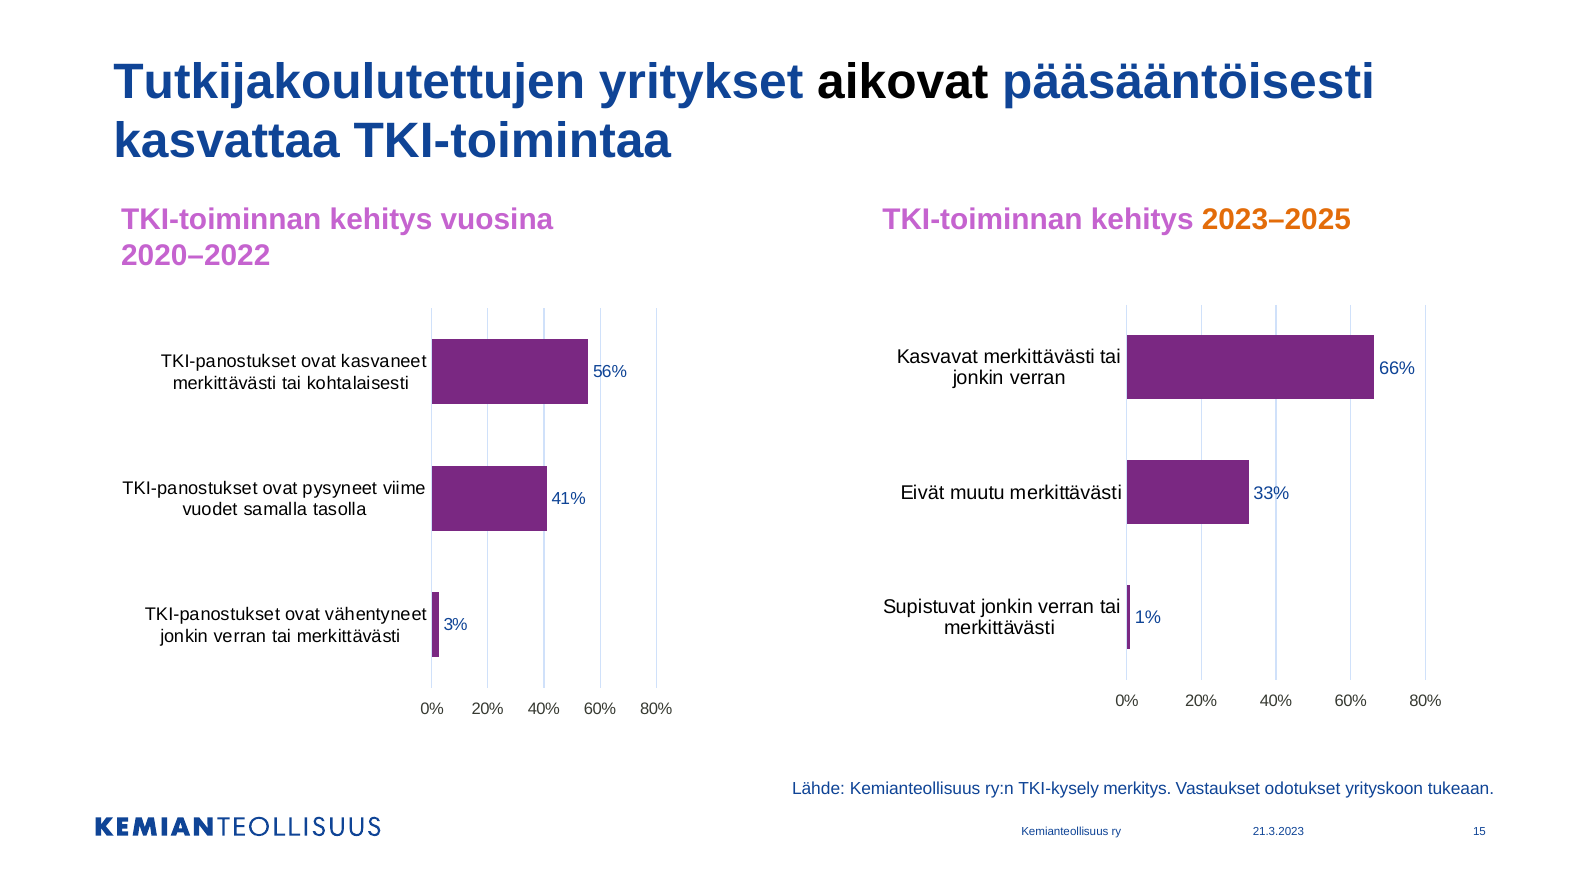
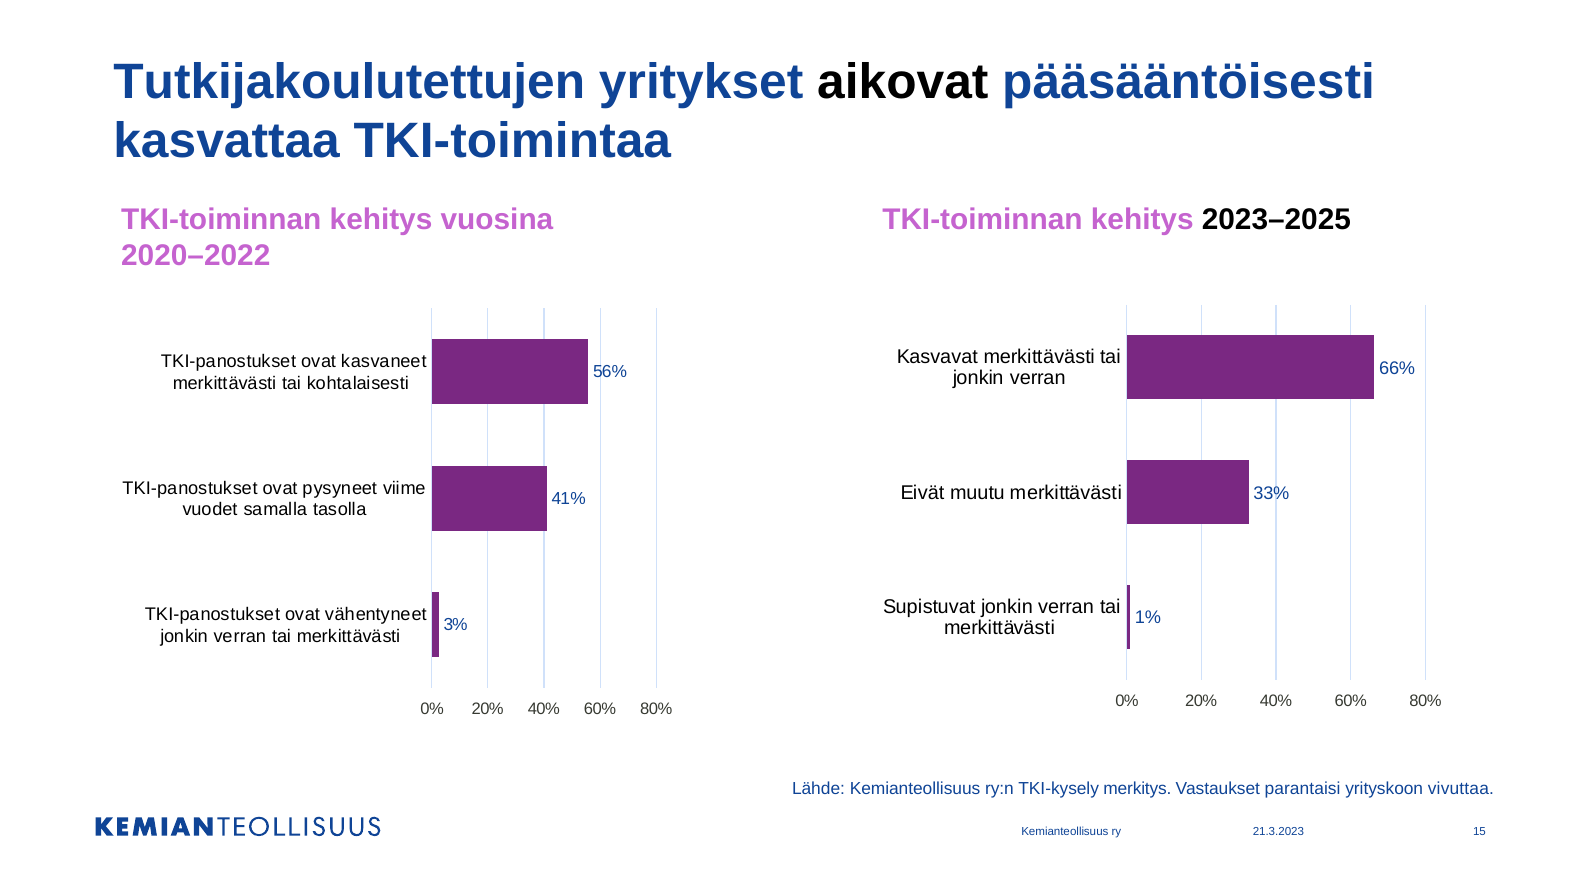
2023–2025 colour: orange -> black (1276, 220)
odotukset: odotukset -> parantaisi (1303, 789)
tukeaan: tukeaan -> vivuttaa (1461, 789)
